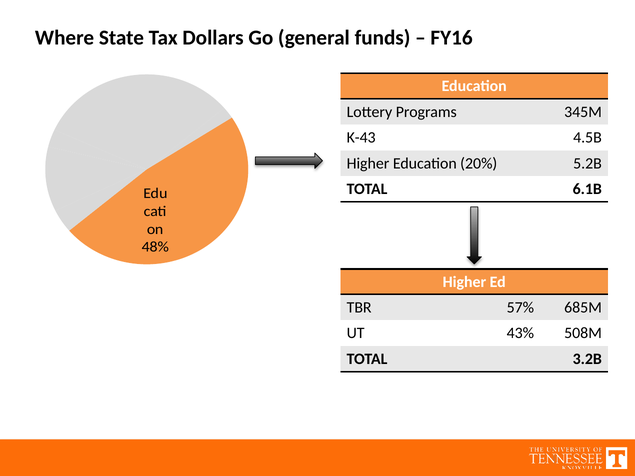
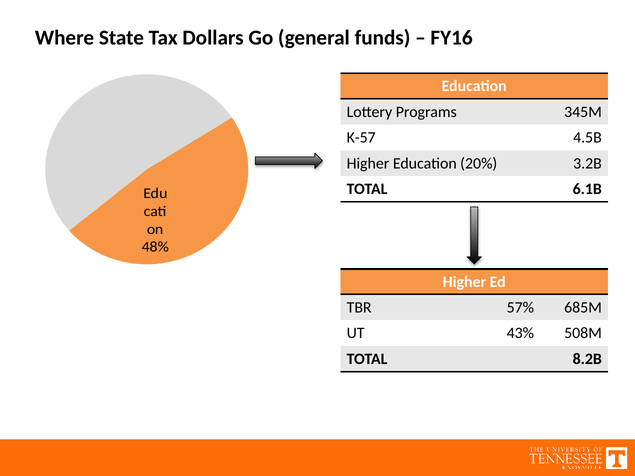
K-43: K-43 -> K-57 (361, 138)
5.2B: 5.2B -> 3.2B (587, 164)
3.2B: 3.2B -> 8.2B (587, 359)
